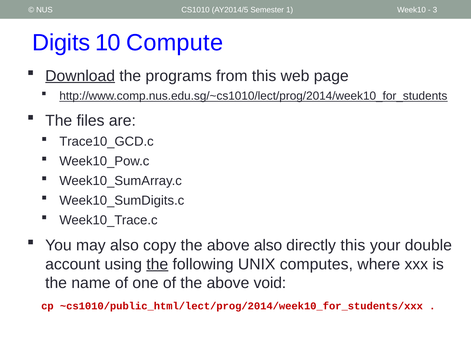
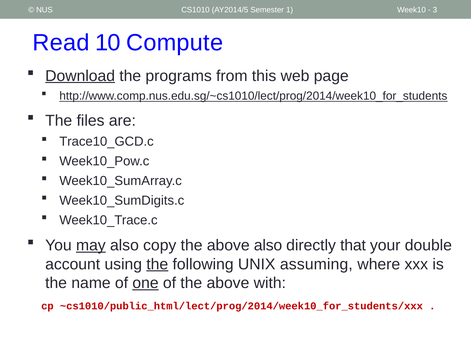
Digits: Digits -> Read (61, 43)
may underline: none -> present (91, 246)
directly this: this -> that (353, 246)
computes: computes -> assuming (316, 264)
one underline: none -> present (145, 283)
void: void -> with (270, 283)
